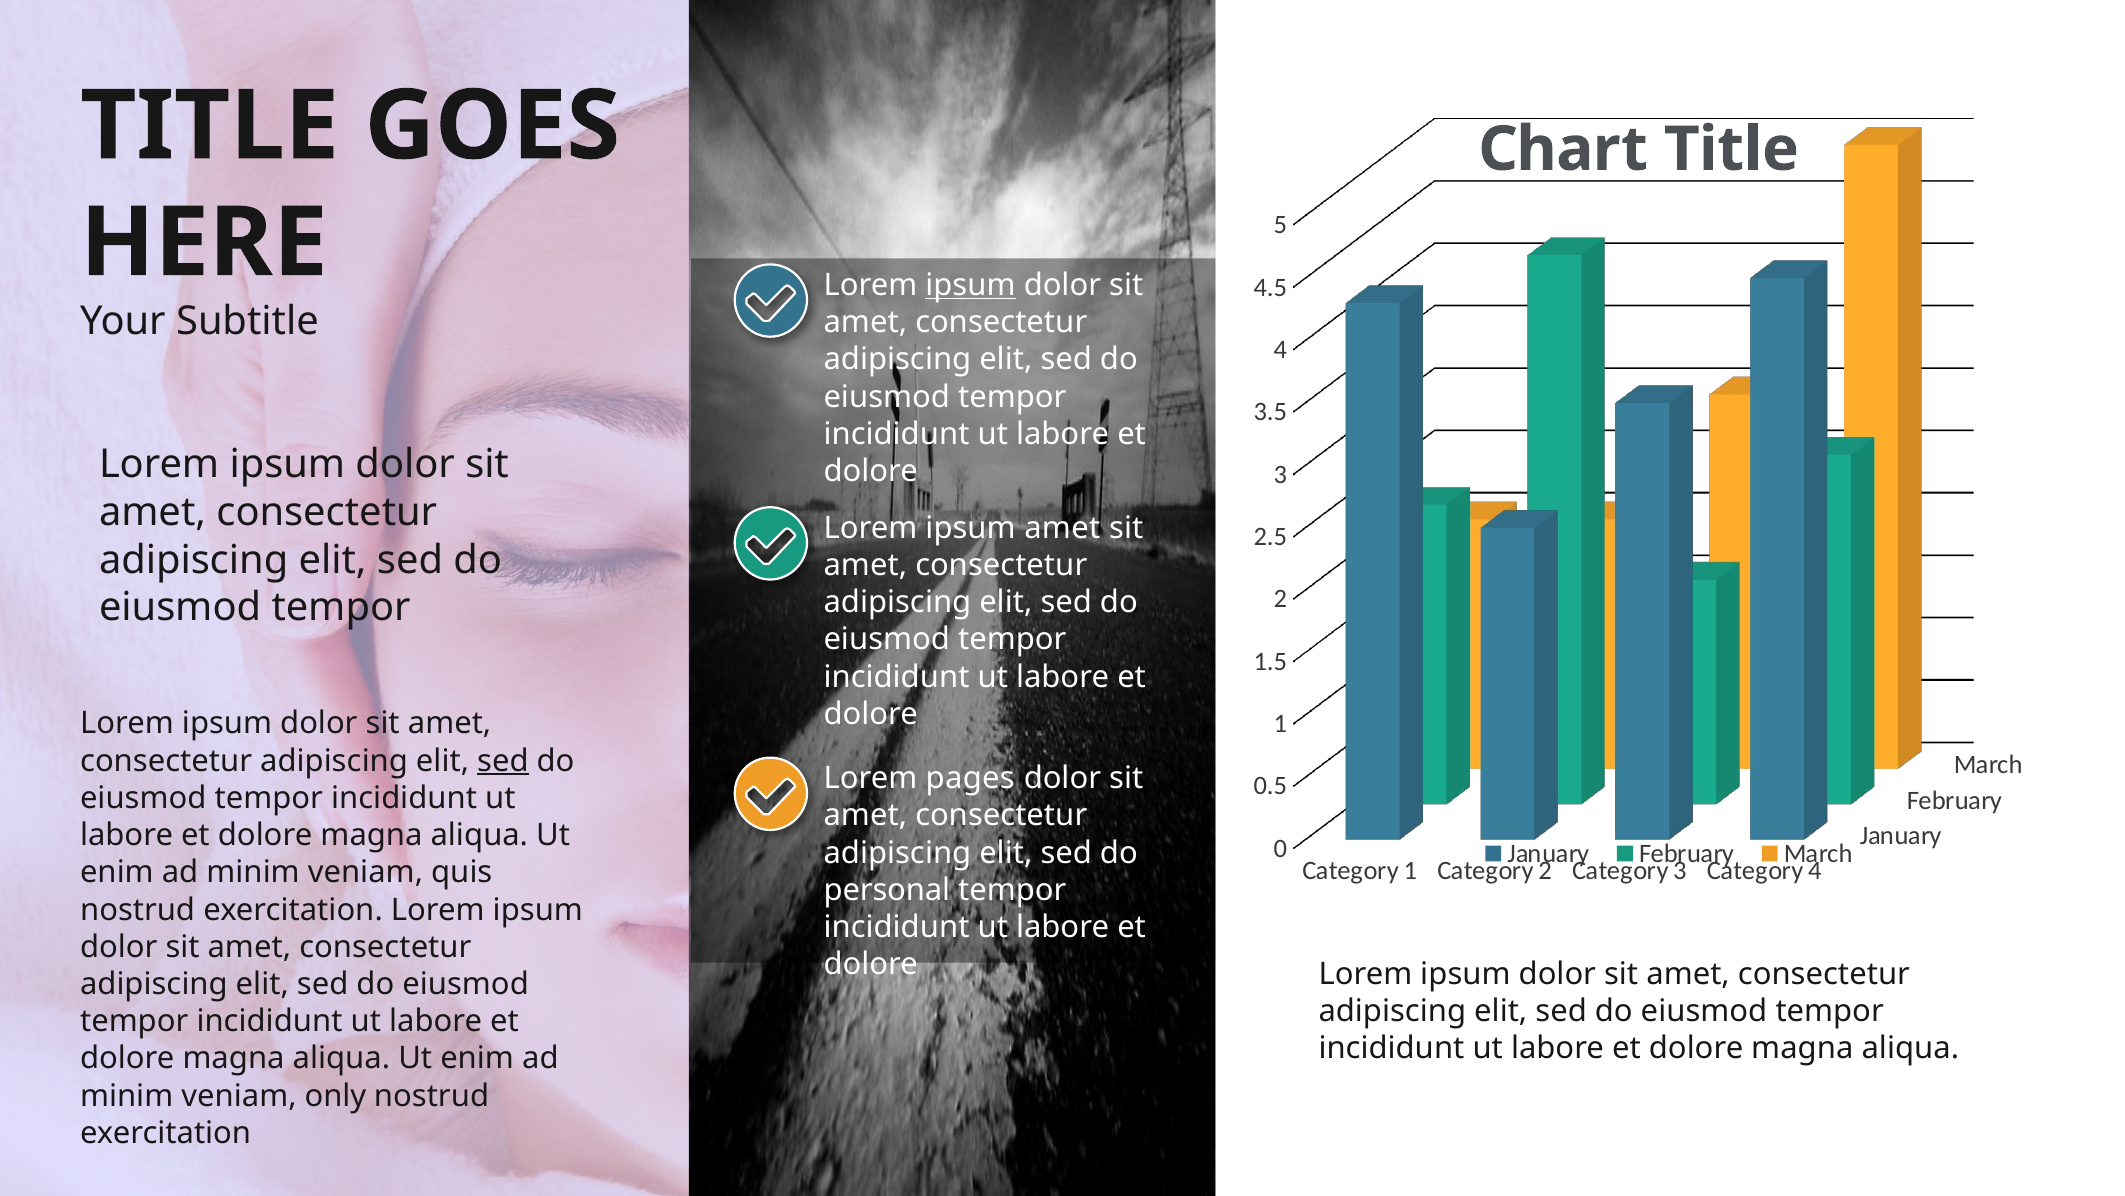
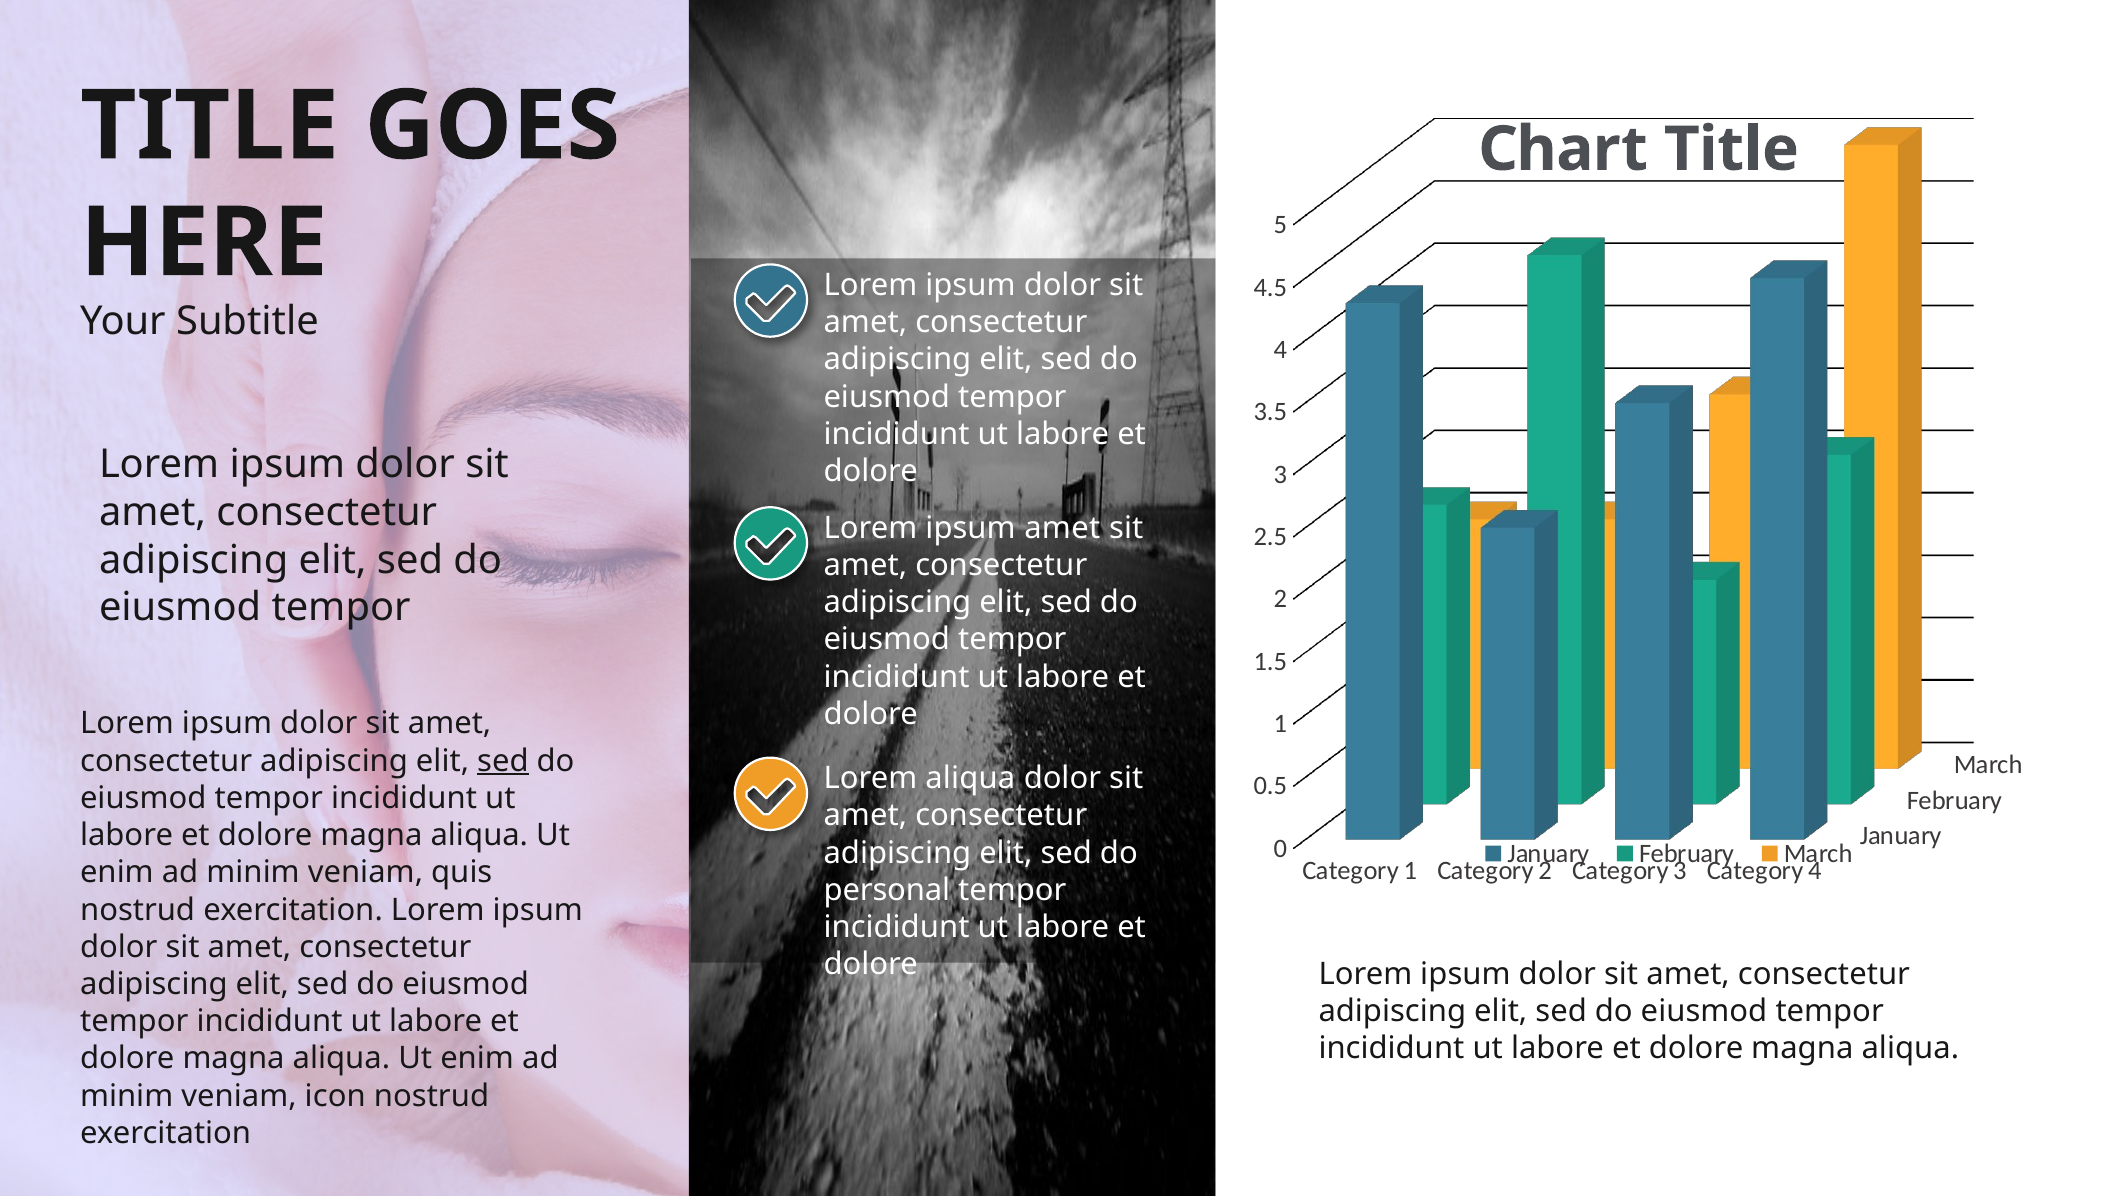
ipsum underline: present -> none (970, 285)
Lorem pages: pages -> aliqua (970, 778)
only: only -> icon (335, 1095)
